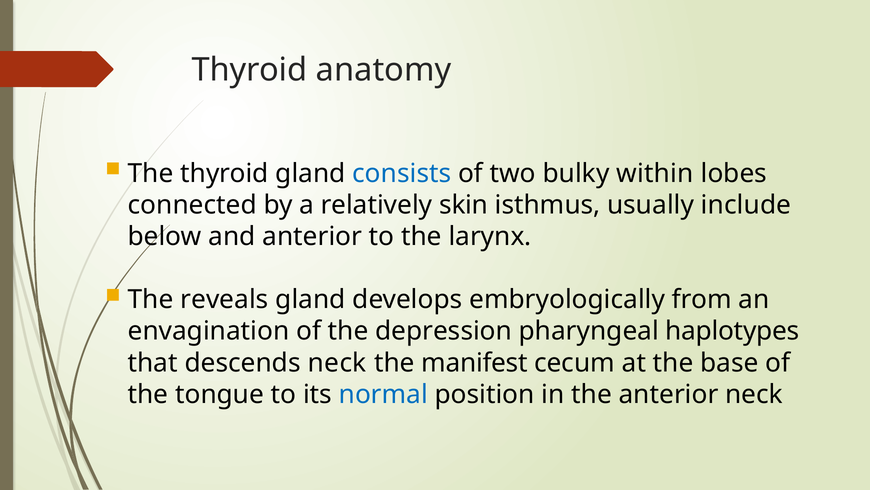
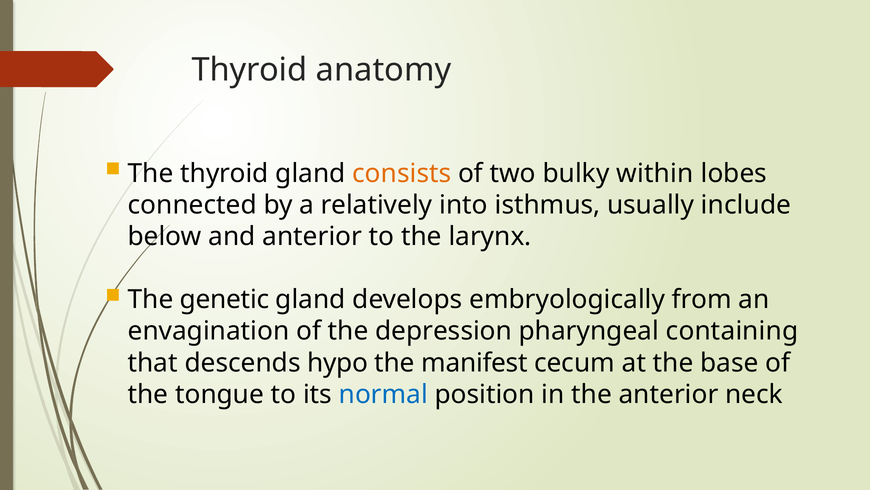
consists colour: blue -> orange (402, 173)
skin: skin -> into (463, 205)
reveals: reveals -> genetic (225, 299)
haplotypes: haplotypes -> containing (732, 331)
descends neck: neck -> hypo (337, 362)
